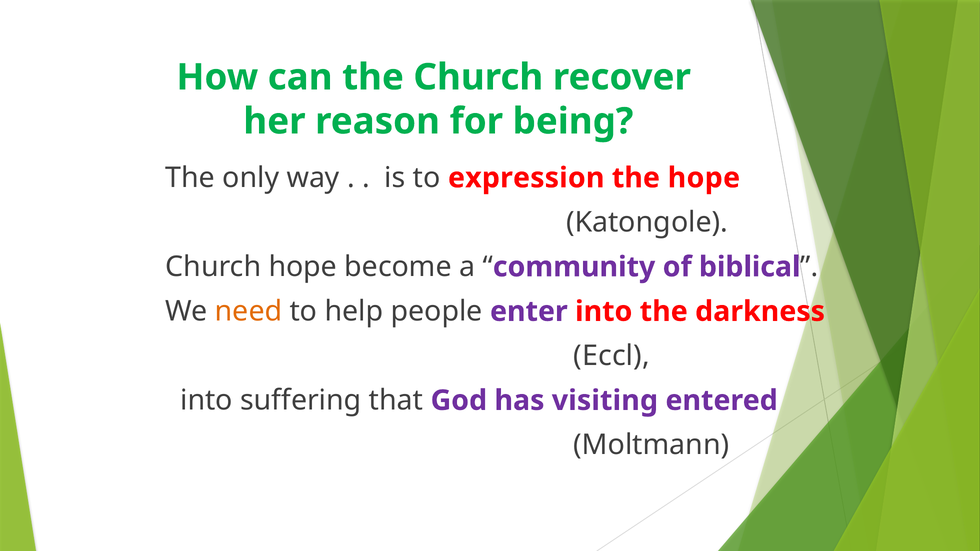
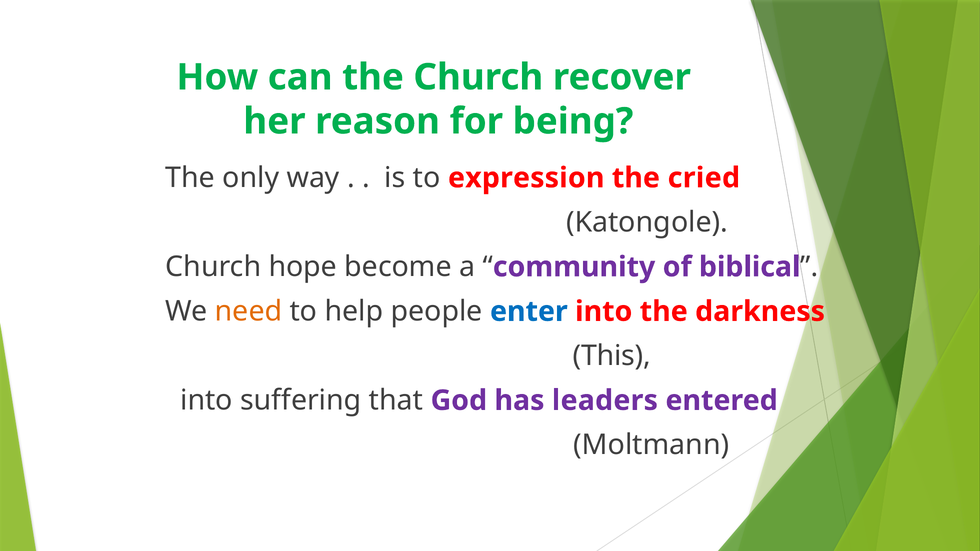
the hope: hope -> cried (704, 178)
enter colour: purple -> blue (529, 312)
Eccl: Eccl -> This (612, 356)
visiting: visiting -> leaders (605, 401)
